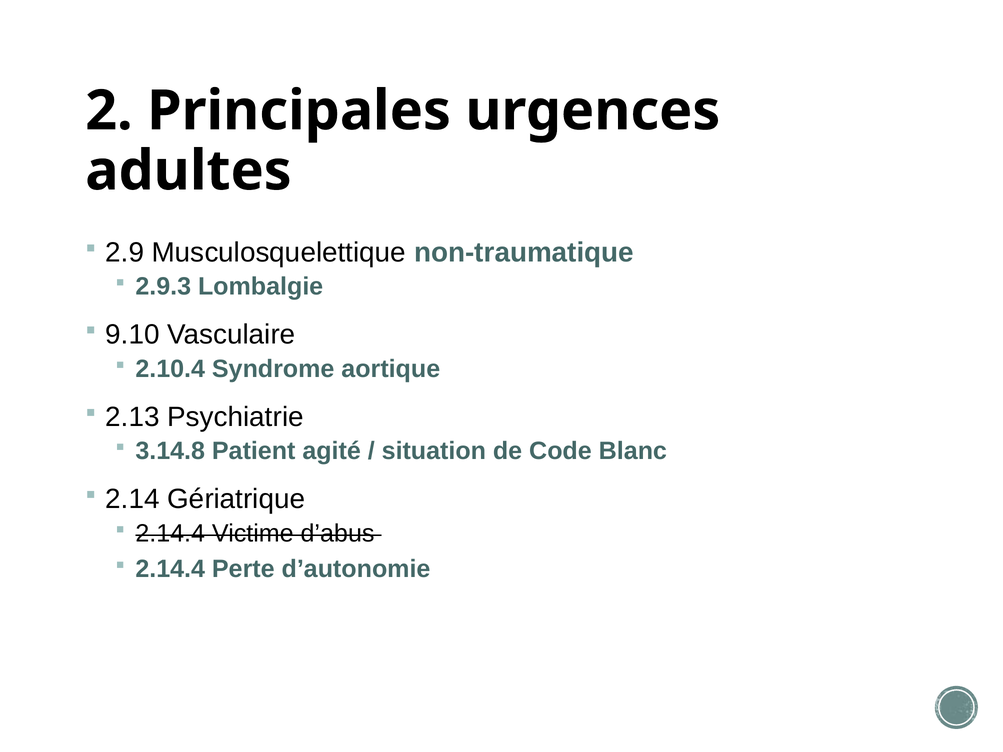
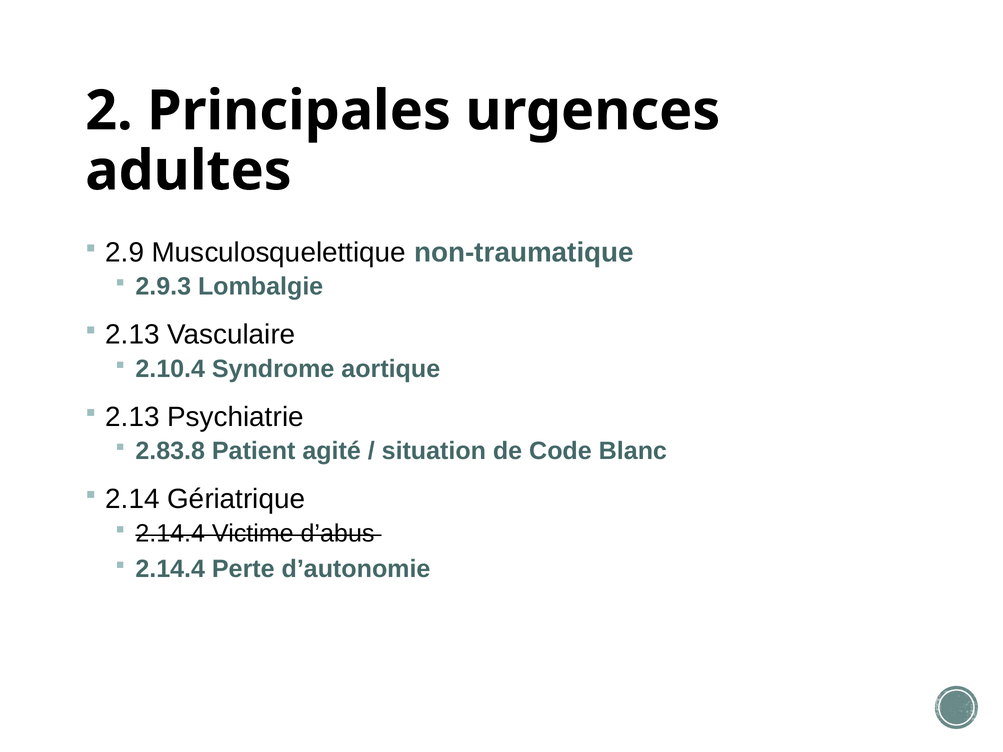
9.10: 9.10 -> 2.13 (132, 335)
3.14.8: 3.14.8 -> 2.83.8 (170, 451)
